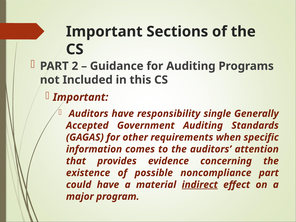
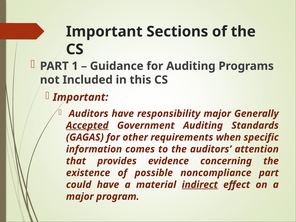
2: 2 -> 1 (75, 66)
responsibility single: single -> major (217, 114)
Accepted underline: none -> present (87, 125)
